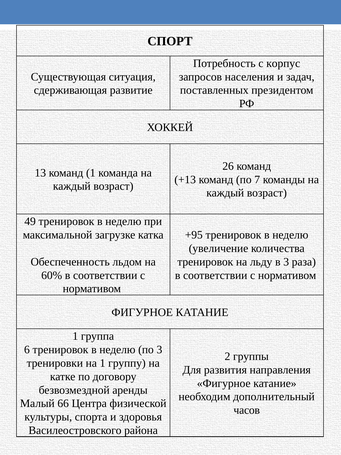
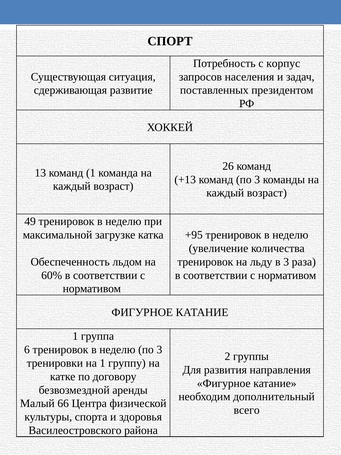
команд по 7: 7 -> 3 (257, 179)
часов: часов -> всего (247, 410)
